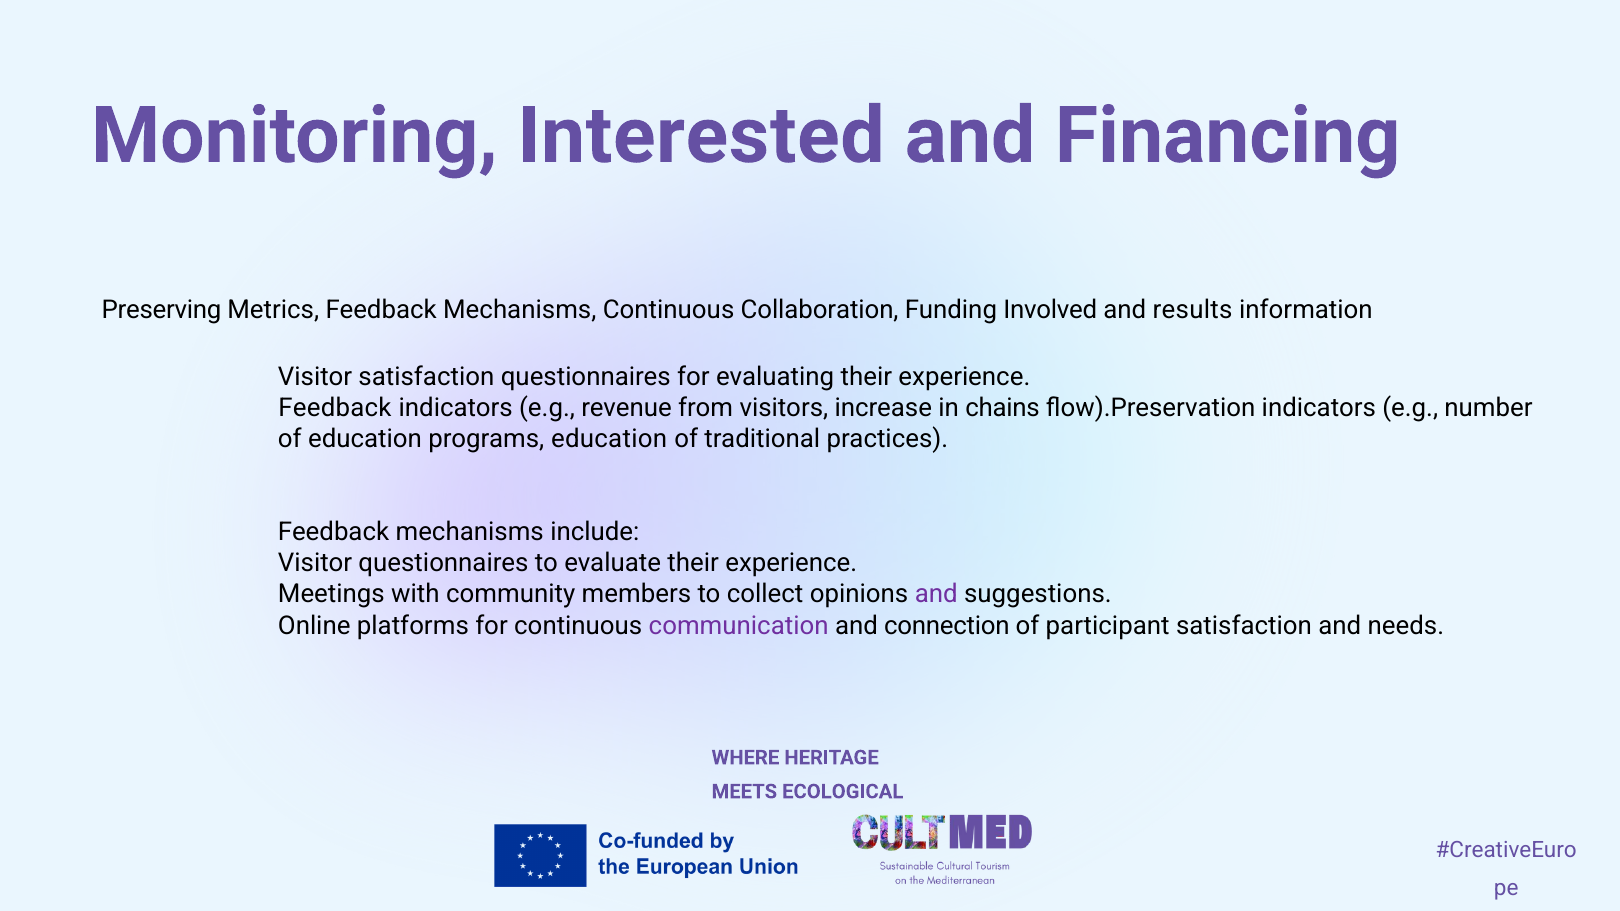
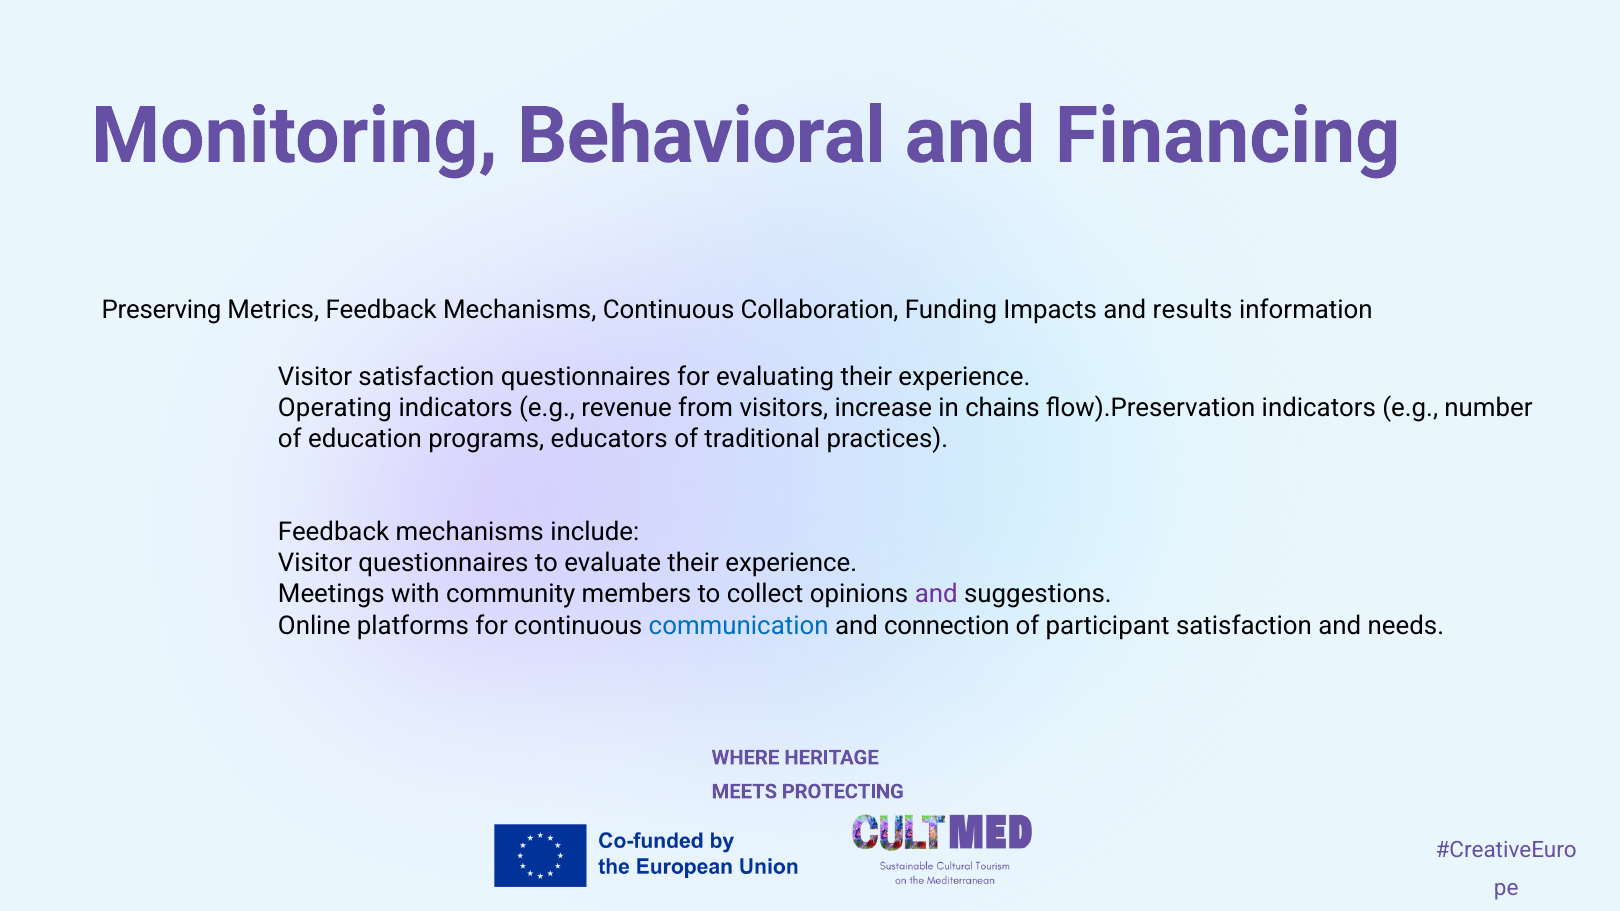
Interested: Interested -> Behavioral (702, 136)
Involved: Involved -> Impacts (1050, 310)
Feedback: Feedback -> Operating (335, 408)
programs education: education -> educators (609, 439)
communication colour: purple -> blue (739, 626)
ECOLOGICAL: ECOLOGICAL -> PROTECTING (843, 792)
